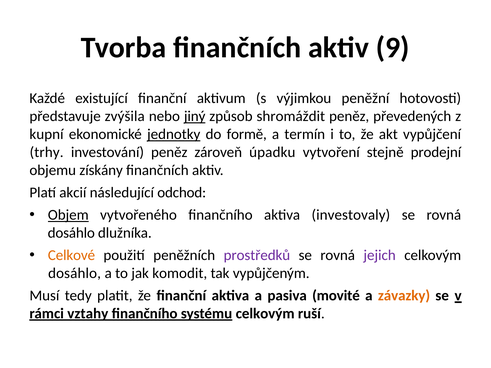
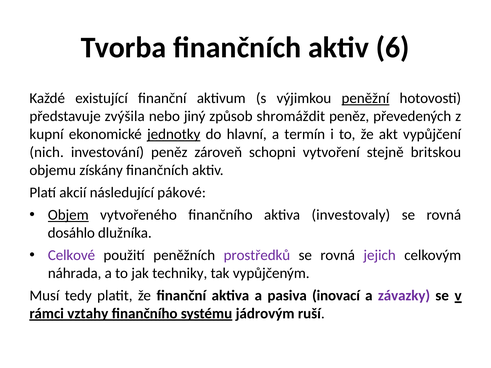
9: 9 -> 6 (393, 48)
peněžní underline: none -> present (365, 98)
jiný underline: present -> none (195, 116)
formě: formě -> hlavní (247, 134)
trhy: trhy -> nich (47, 152)
úpadku: úpadku -> schopni (272, 152)
prodejní: prodejní -> britskou (436, 152)
odchod: odchod -> pákové (182, 193)
Celkové colour: orange -> purple (71, 256)
dosáhlo: dosáhlo -> náhrada (75, 274)
komodit: komodit -> techniky (180, 274)
movité: movité -> inovací (336, 296)
závazky colour: orange -> purple (404, 296)
systému celkovým: celkovým -> jádrovým (265, 314)
